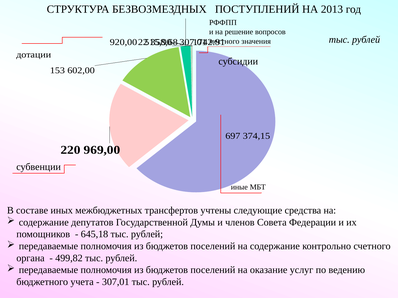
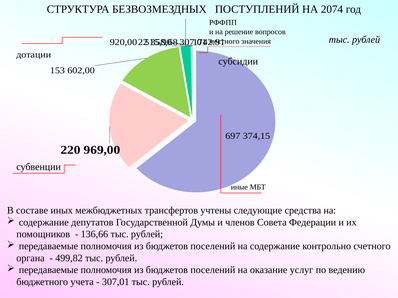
2013: 2013 -> 2074 (332, 9)
645,18: 645,18 -> 136,66 (94, 235)
